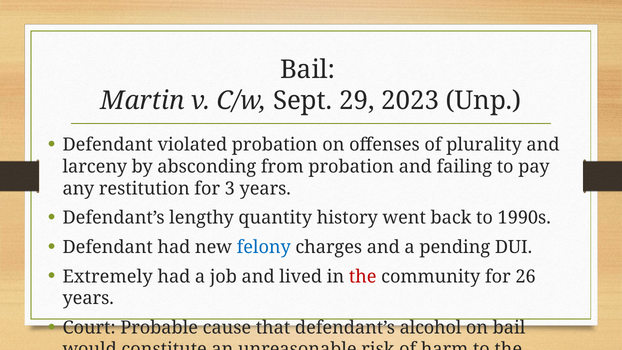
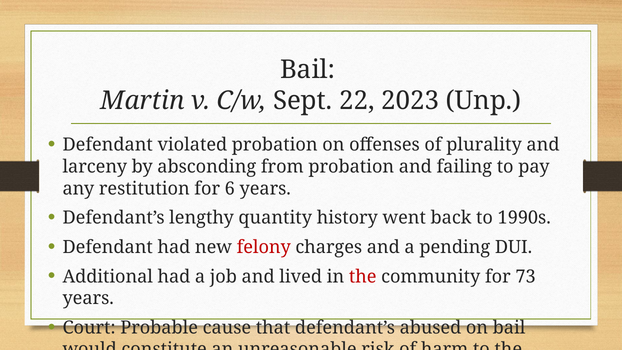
29: 29 -> 22 (357, 101)
3: 3 -> 6 (230, 189)
felony colour: blue -> red (264, 247)
Extremely: Extremely -> Additional (108, 276)
26: 26 -> 73 (526, 276)
alcohol: alcohol -> abused (430, 328)
